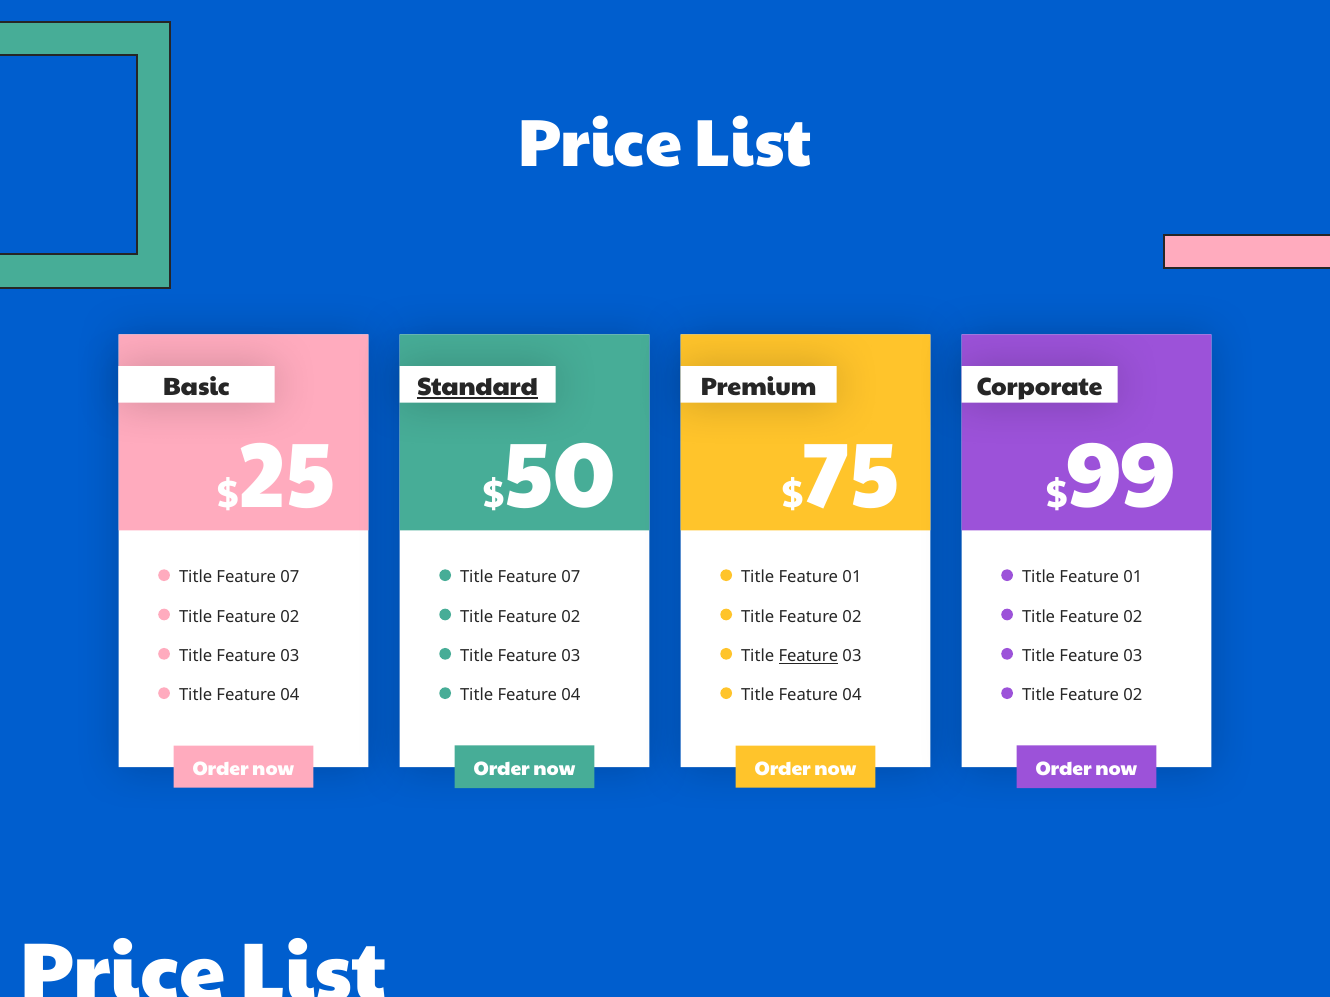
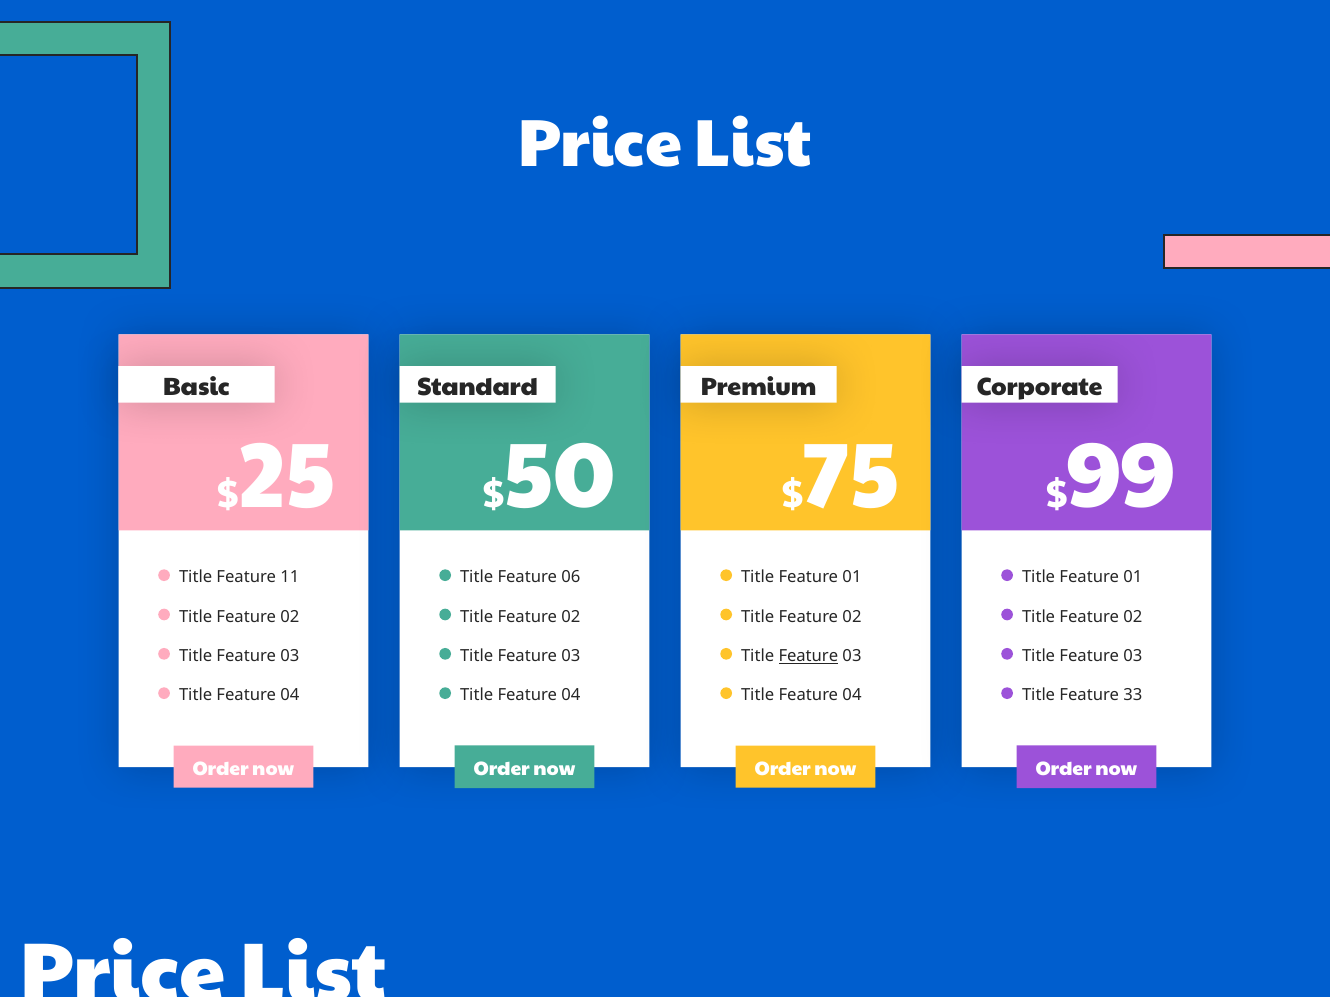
Standard underline: present -> none (478, 388)
07: 07 -> 11 (290, 578)
07: 07 -> 06 (571, 578)
02: 02 -> 33 (1133, 696)
